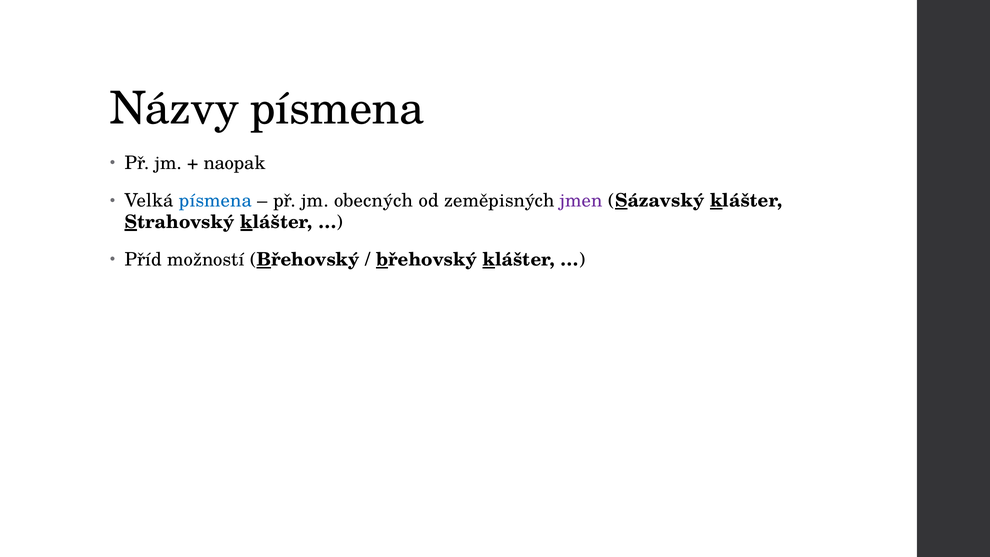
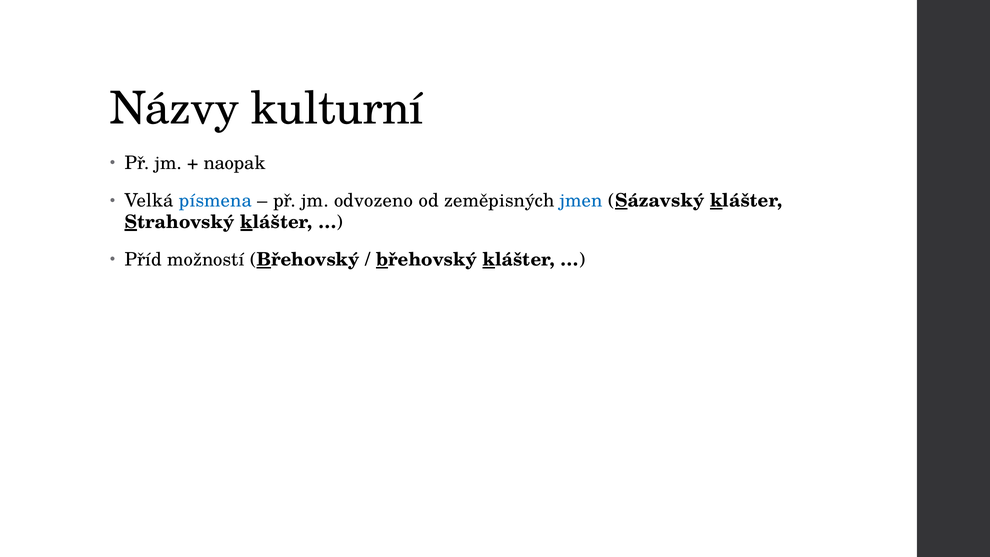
Názvy písmena: písmena -> kulturní (337, 109)
obecných: obecných -> odvozeno (374, 201)
jmen colour: purple -> blue (581, 201)
